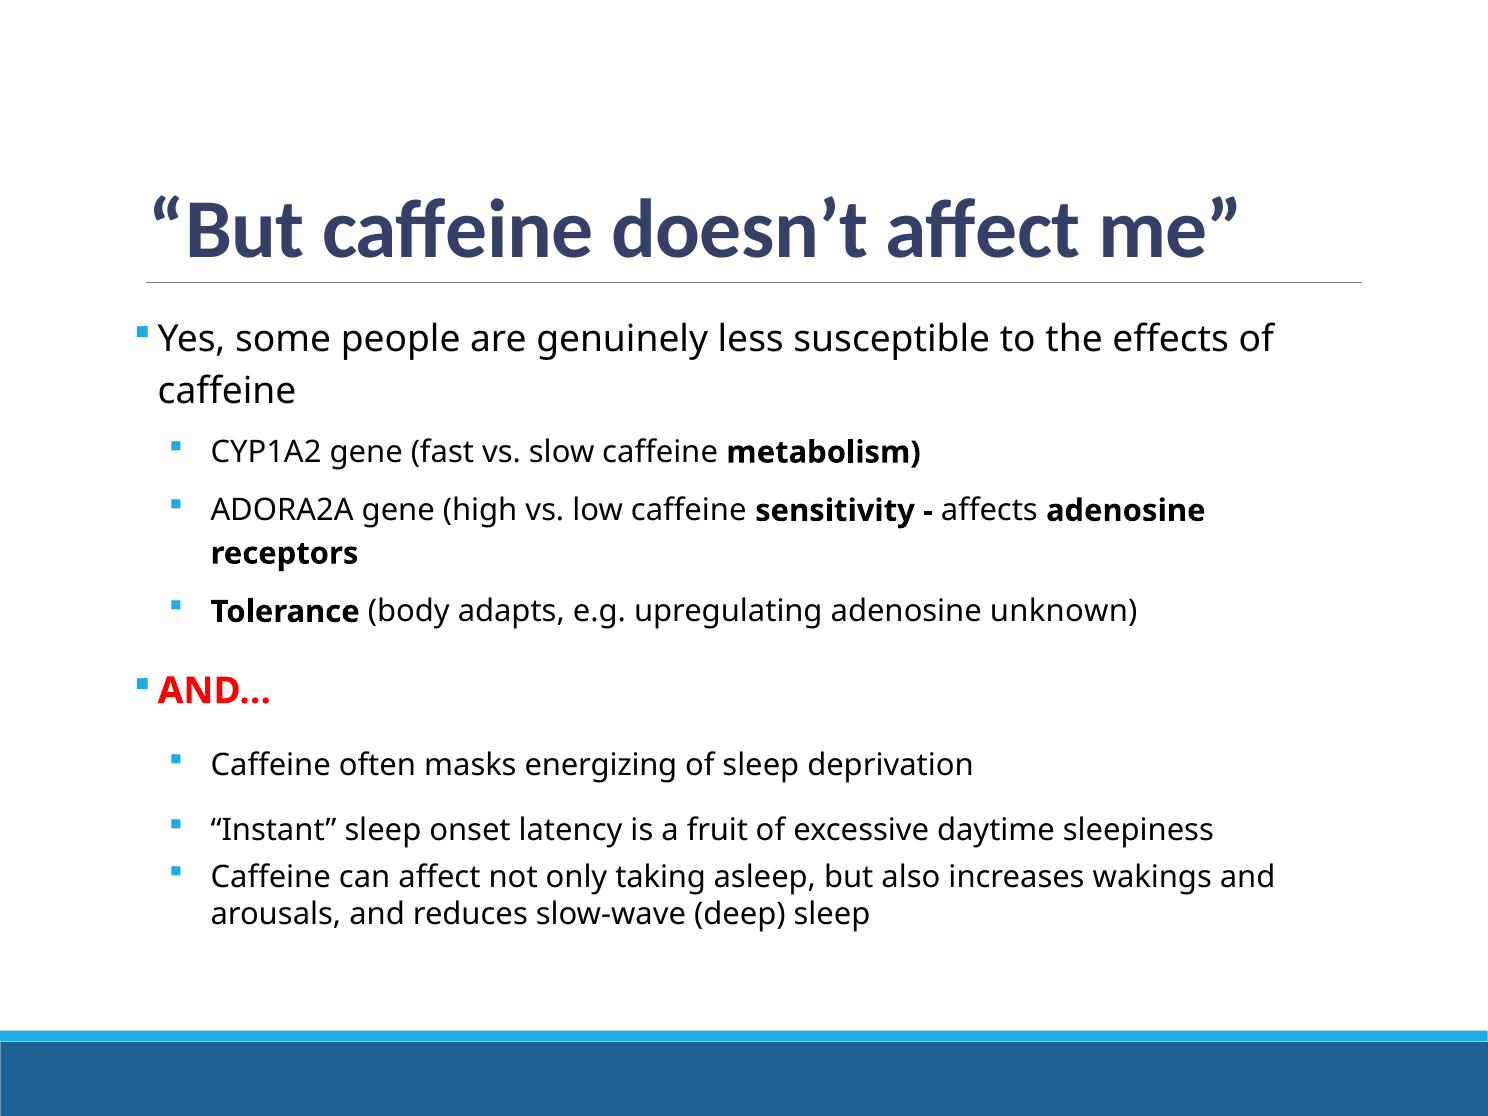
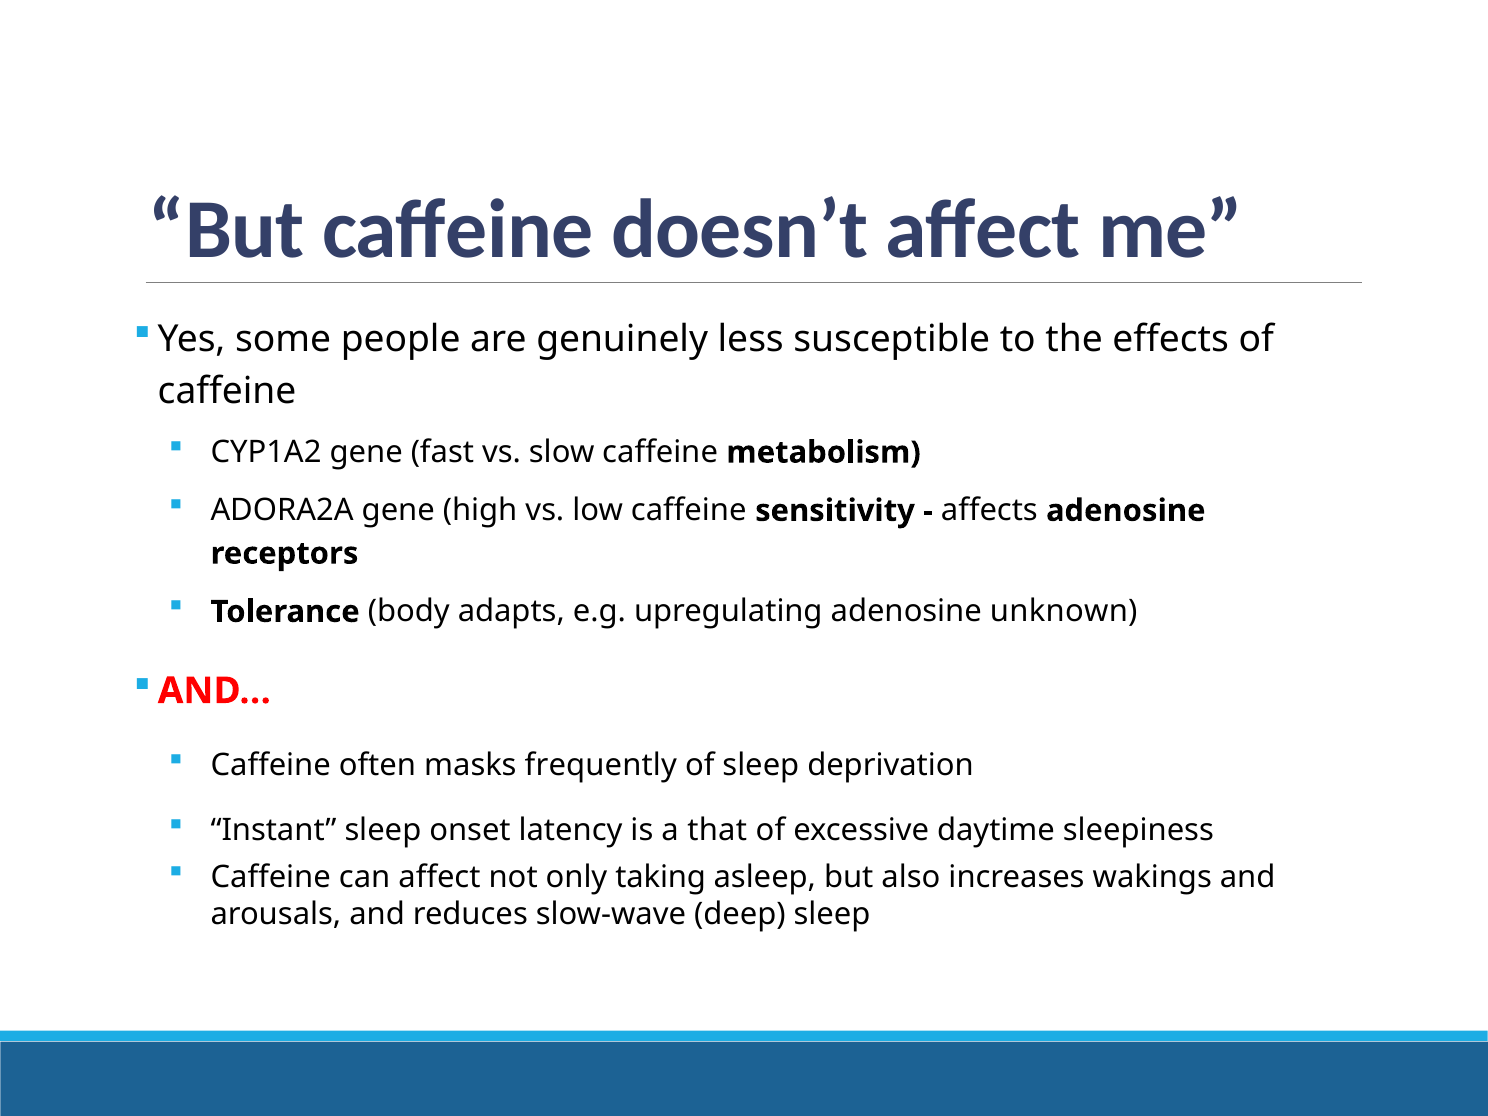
energizing: energizing -> frequently (601, 765)
fruit: fruit -> that (717, 830)
